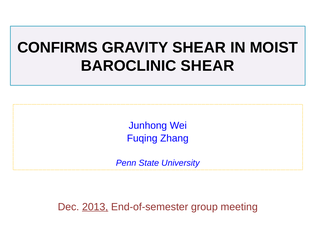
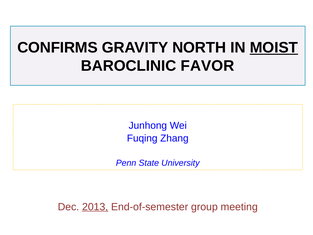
GRAVITY SHEAR: SHEAR -> NORTH (199, 48)
MOIST underline: none -> present (274, 48)
BAROCLINIC SHEAR: SHEAR -> FAVOR (208, 66)
